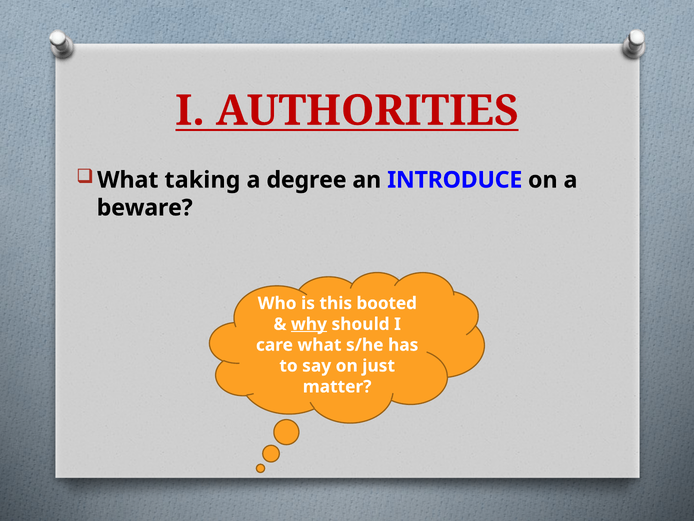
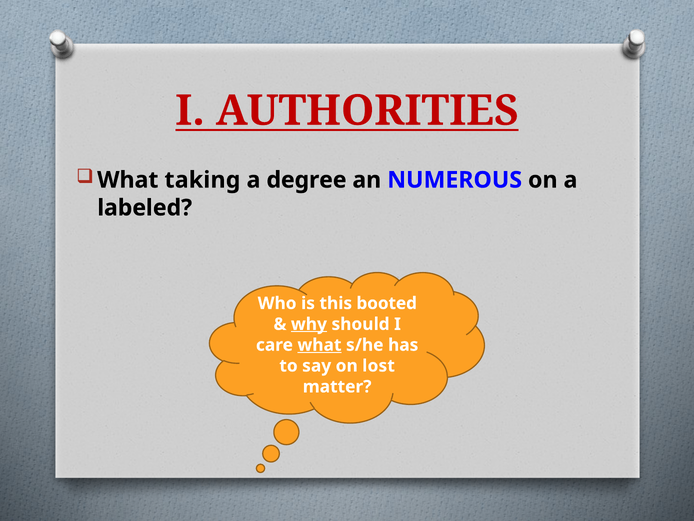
INTRODUCE: INTRODUCE -> NUMEROUS (455, 180)
beware: beware -> labeled (145, 208)
what underline: none -> present (319, 345)
just: just -> lost (379, 366)
